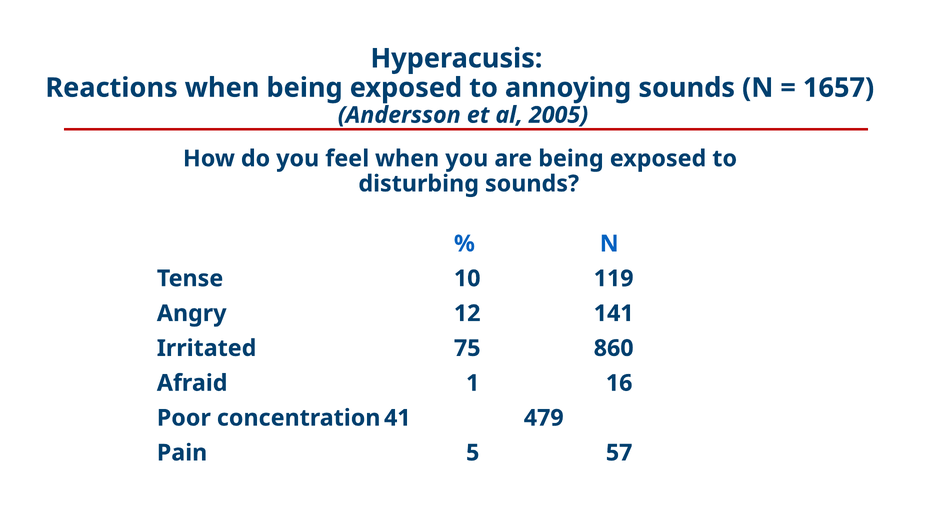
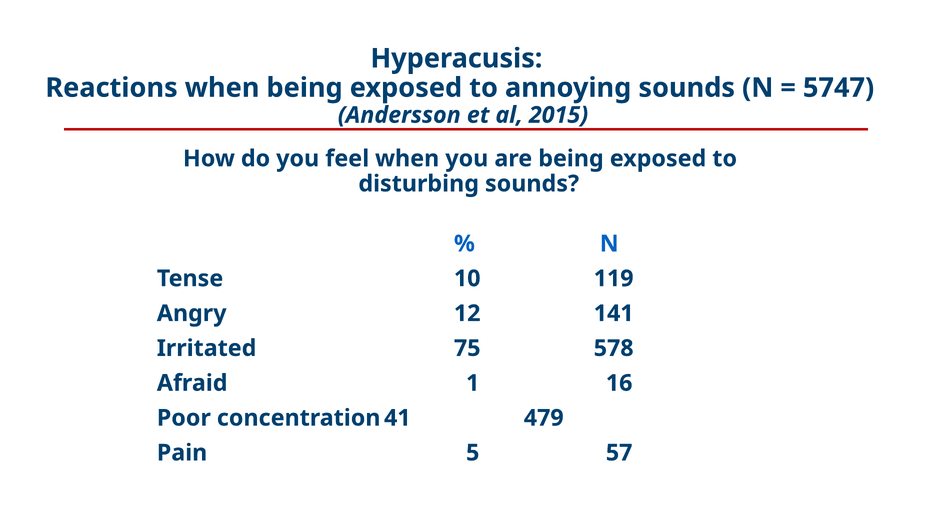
1657: 1657 -> 5747 (839, 88)
2005: 2005 -> 2015 (559, 115)
860: 860 -> 578 (614, 348)
